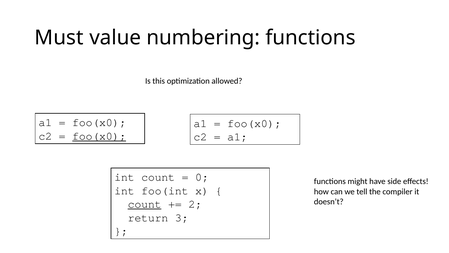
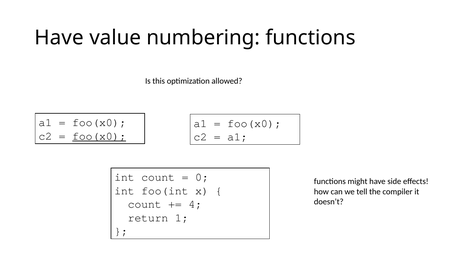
Must: Must -> Have (59, 38)
count underline: present -> none (145, 204)
2: 2 -> 4 (195, 204)
3: 3 -> 1 (182, 217)
